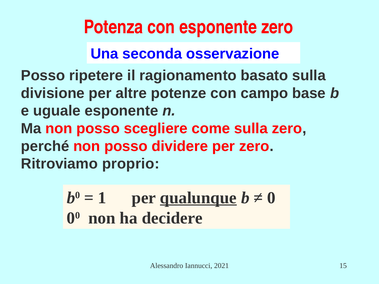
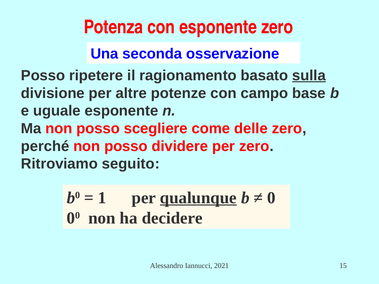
sulla underline: none -> present (309, 76)
come sulla: sulla -> delle (251, 129)
proprio: proprio -> seguito (131, 164)
